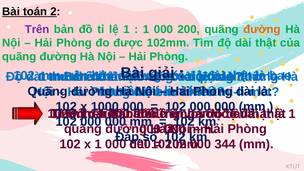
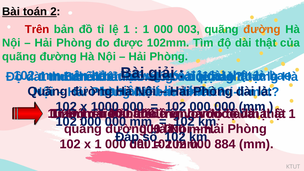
Trên colour: purple -> red (37, 29)
200: 200 -> 003 (189, 29)
344: 344 -> 884 (225, 144)
